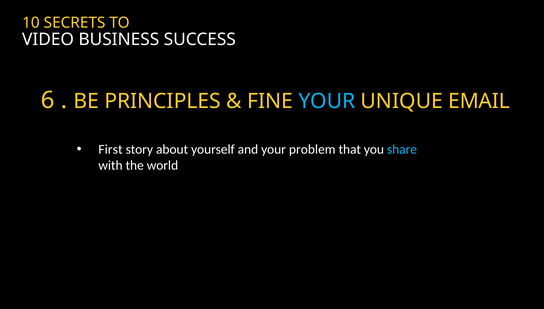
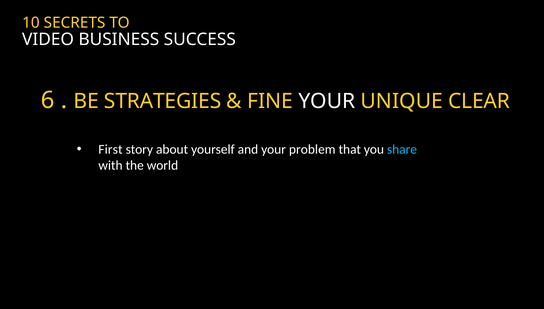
PRINCIPLES: PRINCIPLES -> STRATEGIES (163, 101)
YOUR colour: light blue -> white (327, 101)
EMAIL: EMAIL -> CLEAR (479, 101)
